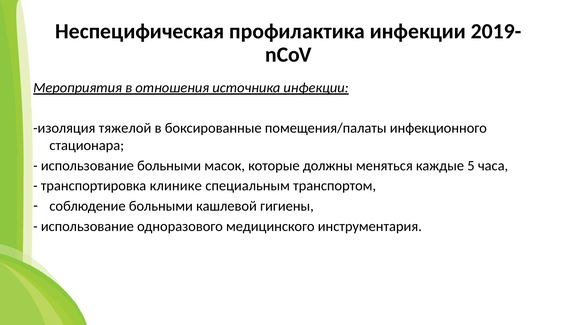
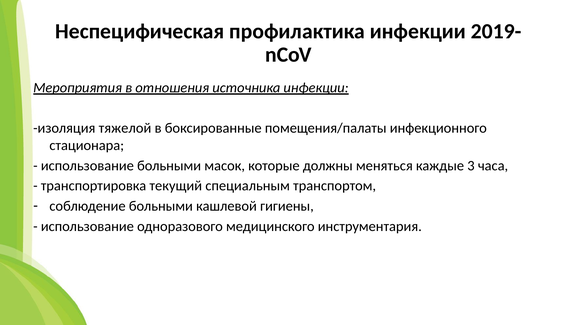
5: 5 -> 3 (471, 165)
клинике: клинике -> текущий (176, 186)
